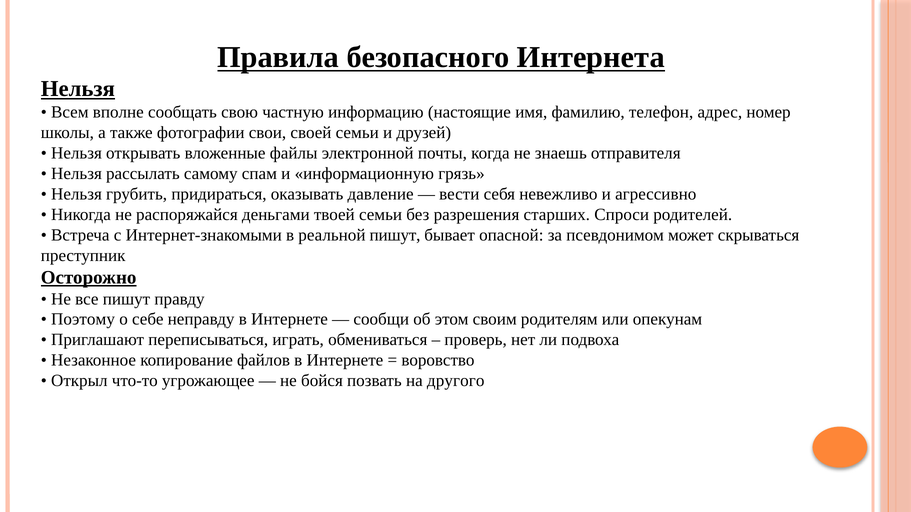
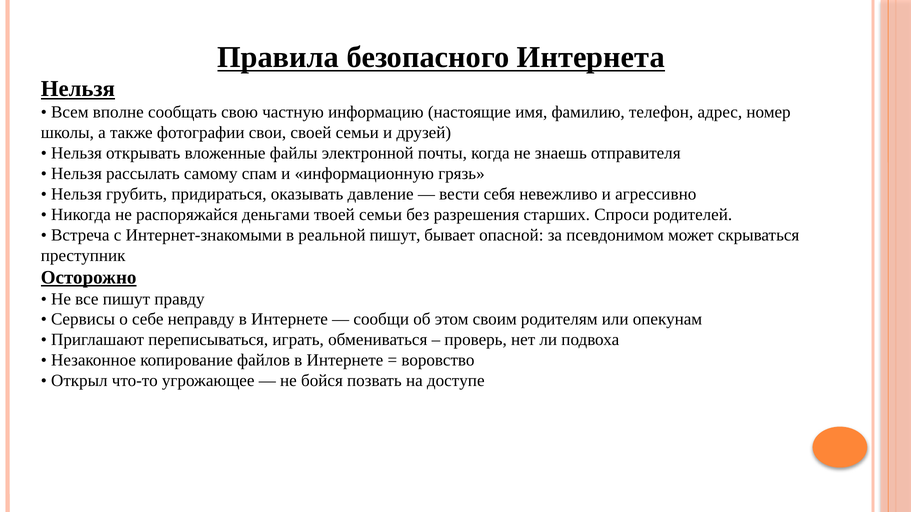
Поэтому: Поэтому -> Сервисы (83, 320)
другого: другого -> доступе (456, 381)
